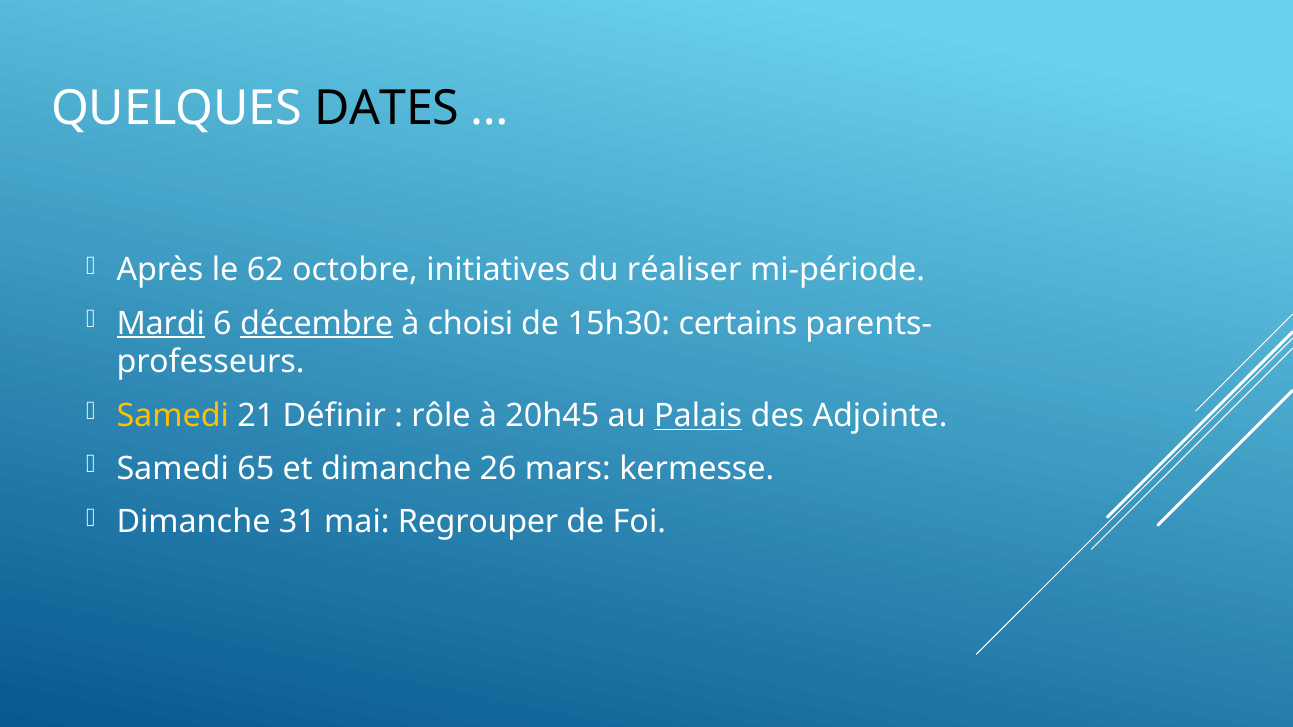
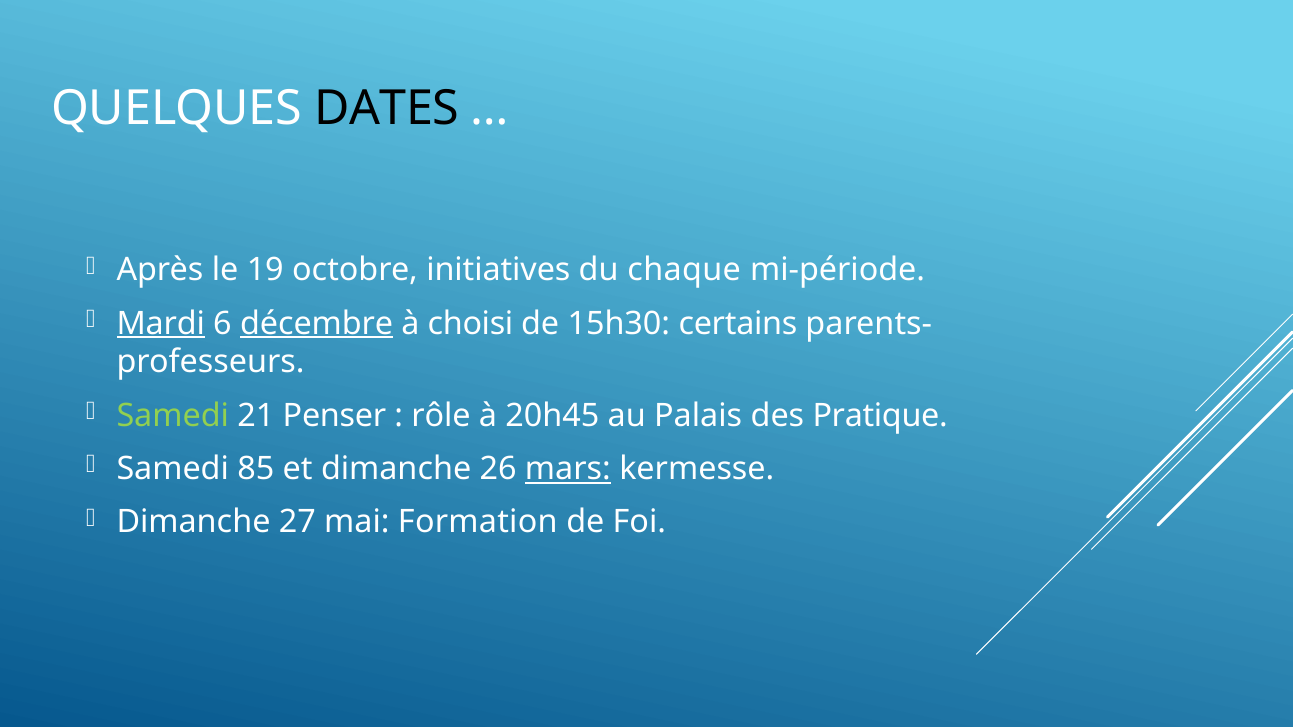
62: 62 -> 19 (265, 270)
réaliser: réaliser -> chaque (684, 270)
Samedi colour: yellow -> light green (173, 416)
Définir: Définir -> Penser (334, 416)
Palais underline: present -> none (698, 416)
Adjointe: Adjointe -> Pratique (880, 416)
65: 65 -> 85 (256, 469)
mars underline: none -> present (568, 469)
31: 31 -> 27 (297, 522)
Regrouper: Regrouper -> Formation (478, 522)
